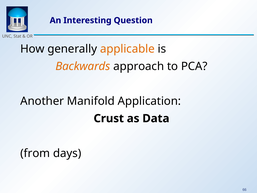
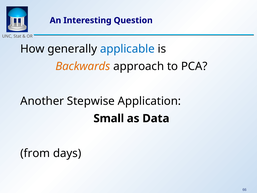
applicable colour: orange -> blue (127, 49)
Manifold: Manifold -> Stepwise (91, 101)
Crust: Crust -> Small (109, 118)
